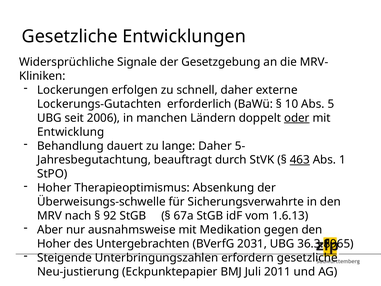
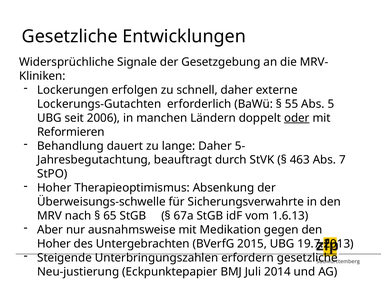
10: 10 -> 55 (292, 104)
Entwicklung: Entwicklung -> Reformieren (71, 132)
463 underline: present -> none (300, 160)
1: 1 -> 7 (342, 160)
92: 92 -> 65 (110, 216)
2031: 2031 -> 2015 (252, 244)
36.3.8965: 36.3.8965 -> 19.7.2013 (326, 244)
2011: 2011 -> 2014 (277, 271)
